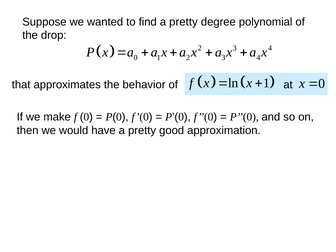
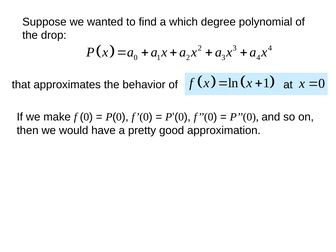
find a pretty: pretty -> which (183, 22)
